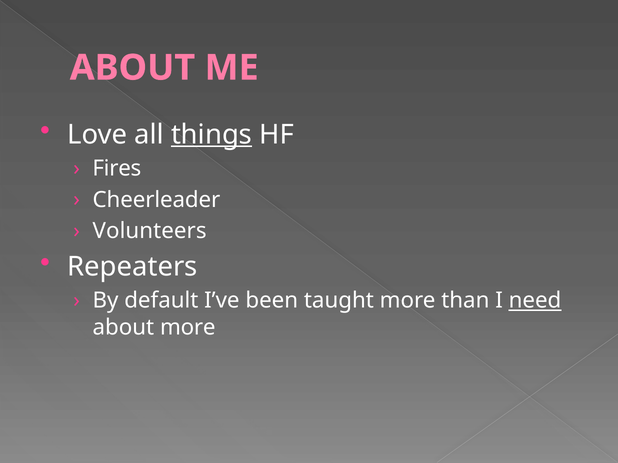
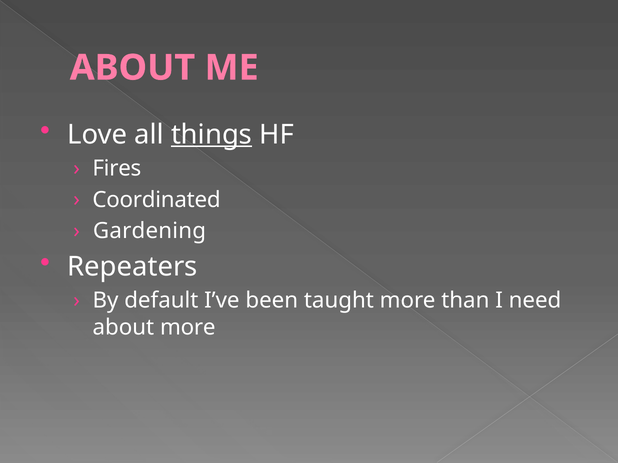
Cheerleader: Cheerleader -> Coordinated (157, 200)
Volunteers: Volunteers -> Gardening (150, 231)
need underline: present -> none (535, 301)
